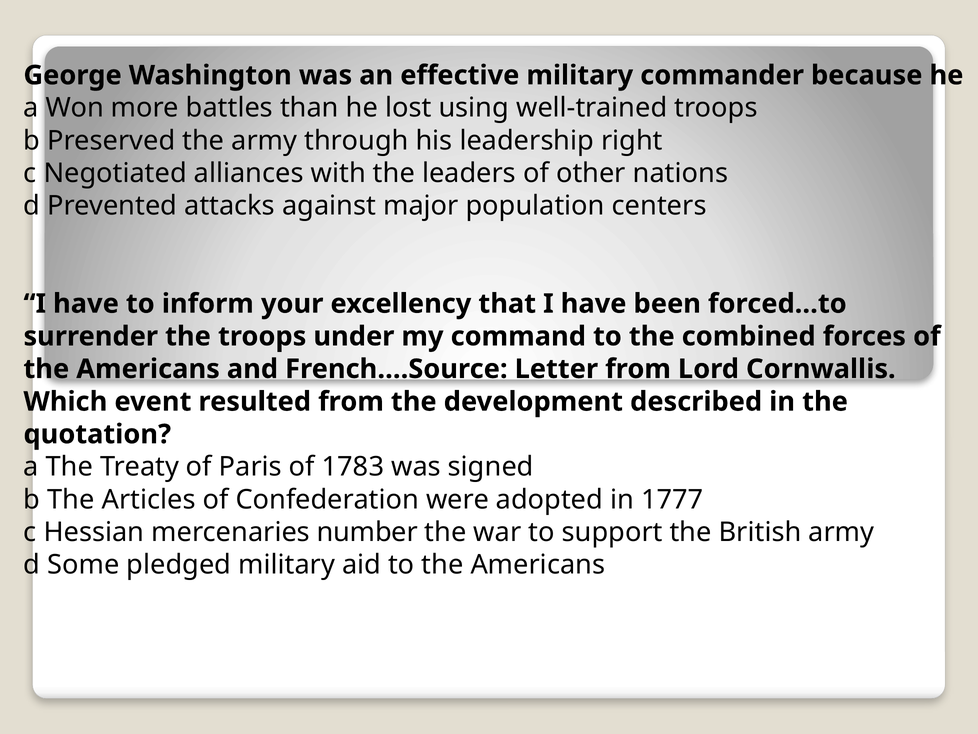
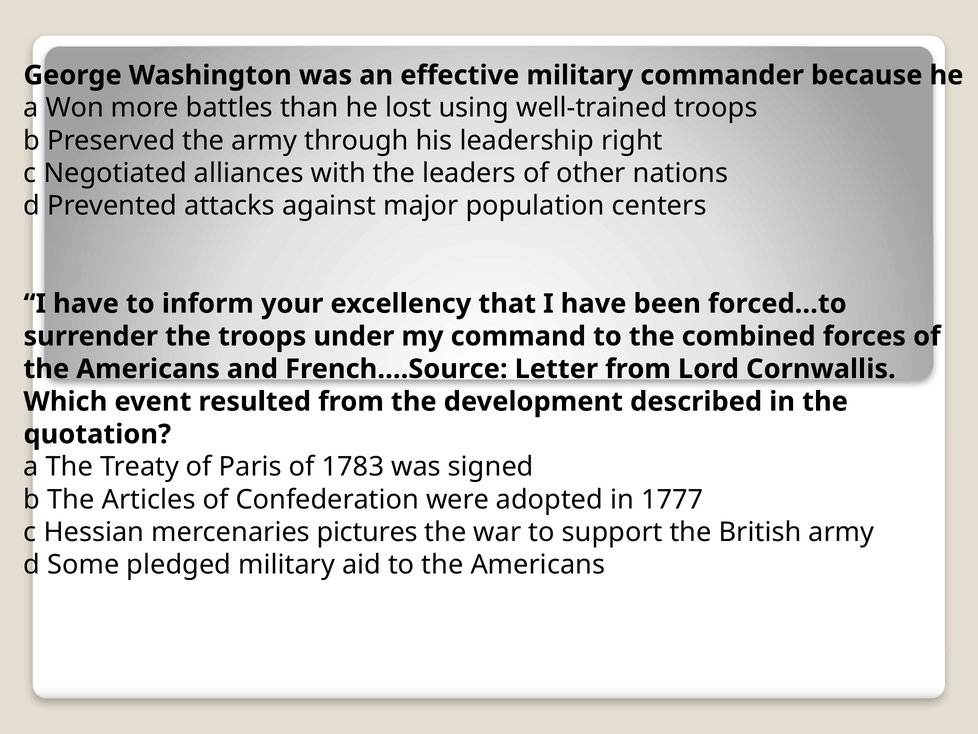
number: number -> pictures (367, 532)
